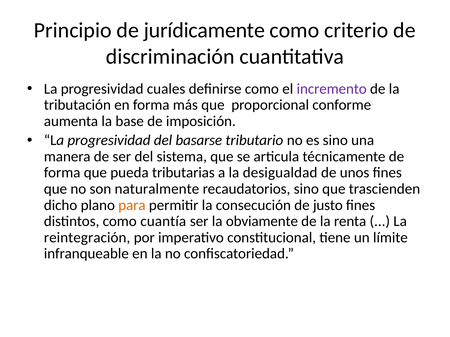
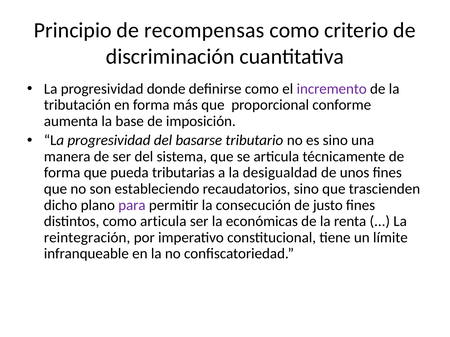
jurídicamente: jurídicamente -> recompensas (204, 30)
cuales: cuales -> donde (166, 89)
naturalmente: naturalmente -> estableciendo (157, 189)
para colour: orange -> purple (132, 205)
como cuantía: cuantía -> articula (163, 222)
obviamente: obviamente -> económicas (262, 222)
